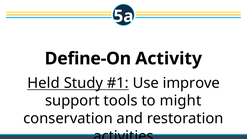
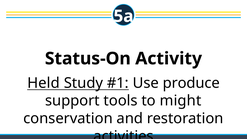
Define-On: Define-On -> Status-On (88, 59)
improve: improve -> produce (191, 83)
